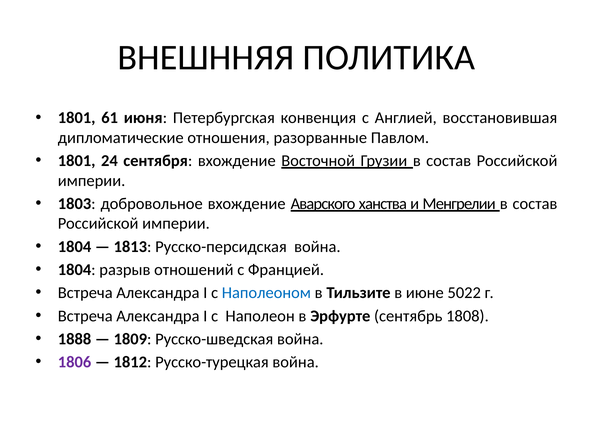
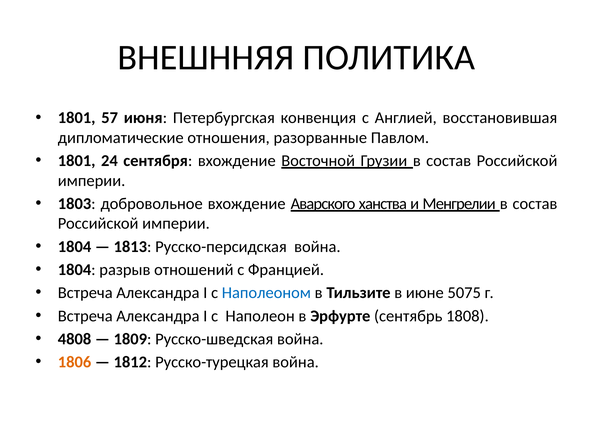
61: 61 -> 57 (110, 118)
5022: 5022 -> 5075 (464, 293)
1888: 1888 -> 4808 (75, 339)
1806 colour: purple -> orange (75, 362)
